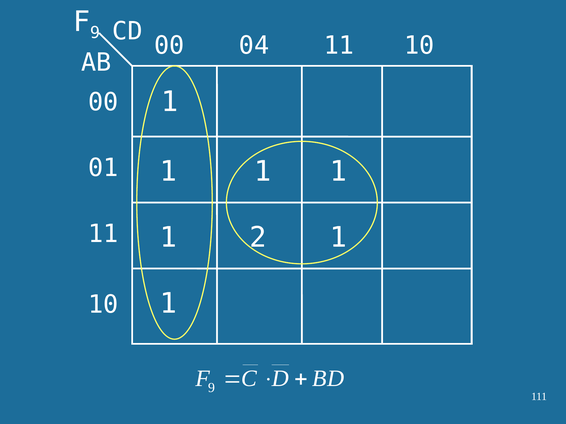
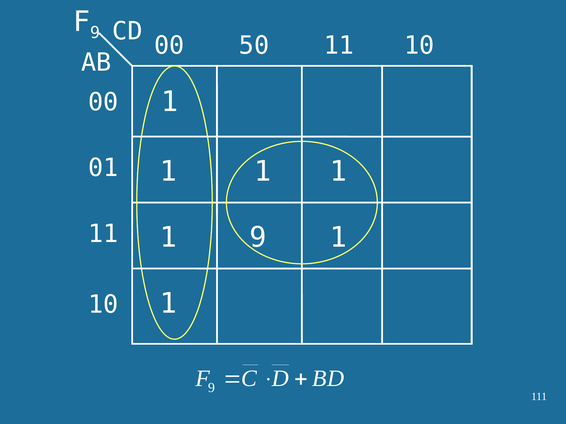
04: 04 -> 50 (254, 46)
1 2: 2 -> 9 (258, 238)
